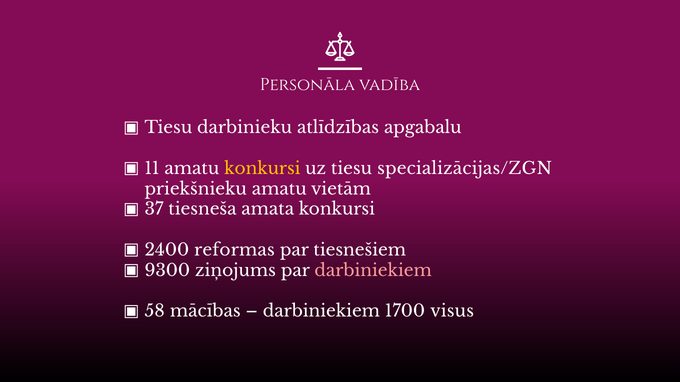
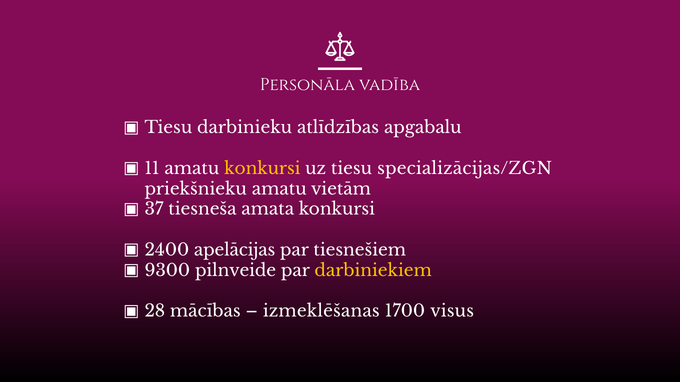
reformas: reformas -> apelācijas (235, 250)
ziņojums: ziņojums -> pilnveide (236, 271)
darbiniekiem colour: pink -> yellow (373, 271)
58: 58 -> 28 (155, 312)
darbiniekiem: darbiniekiem -> izmeklēšanas (321, 312)
